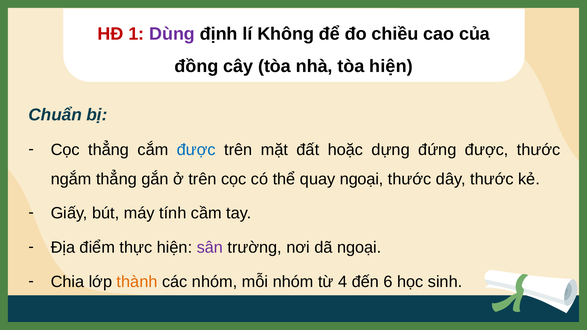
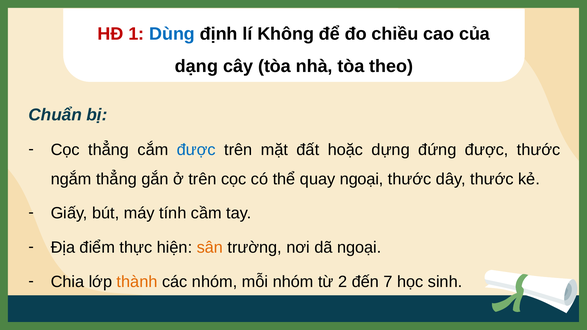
Dùng colour: purple -> blue (172, 34)
đồng: đồng -> dạng (196, 66)
tòa hiện: hiện -> theo (391, 66)
sân colour: purple -> orange (210, 248)
4: 4 -> 2 (343, 282)
6: 6 -> 7 (388, 282)
